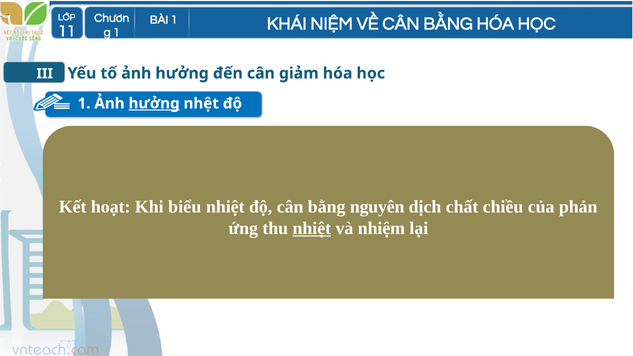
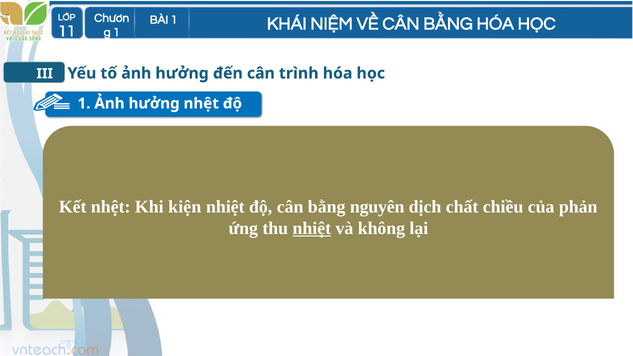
giảm: giảm -> trình (299, 73)
hưởng underline: present -> none (154, 103)
Kết hoạt: hoạt -> nhệt (111, 207)
biểu: biểu -> kiện (185, 207)
nhiệm: nhiệm -> không (381, 228)
